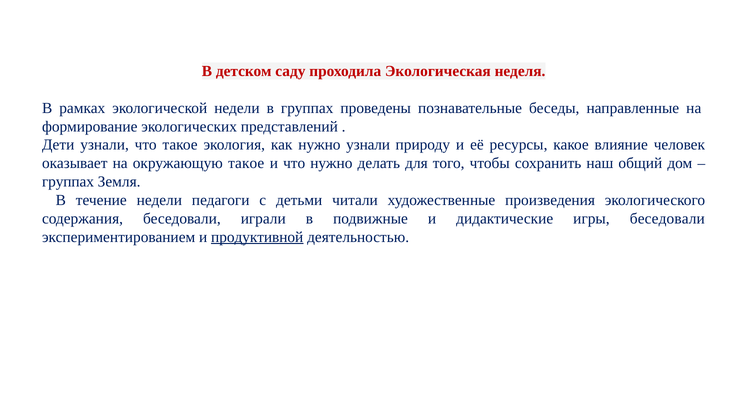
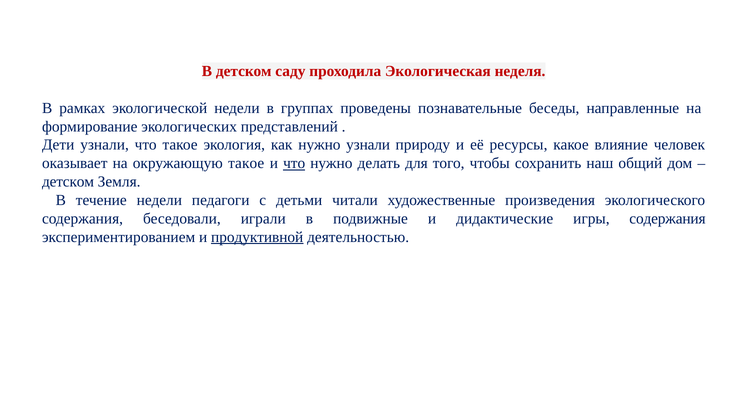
что underline: none -> present (294, 163)
группах: группах -> детском (68, 182)
игры беседовали: беседовали -> содержания (667, 219)
